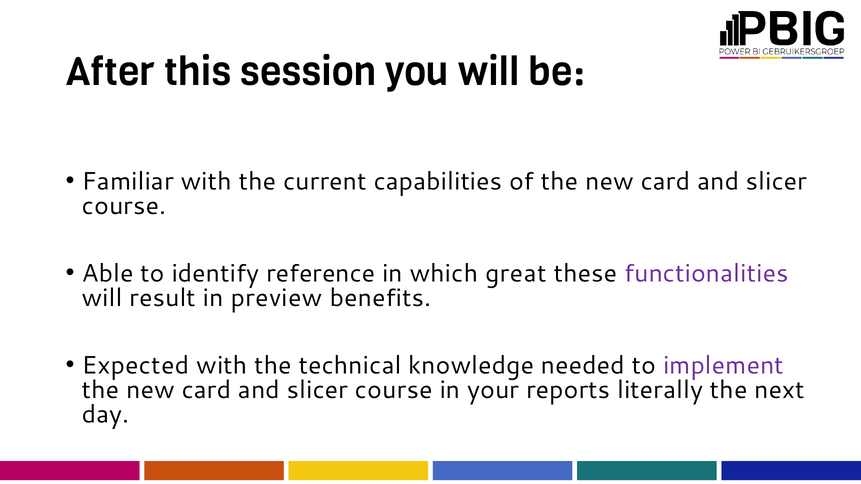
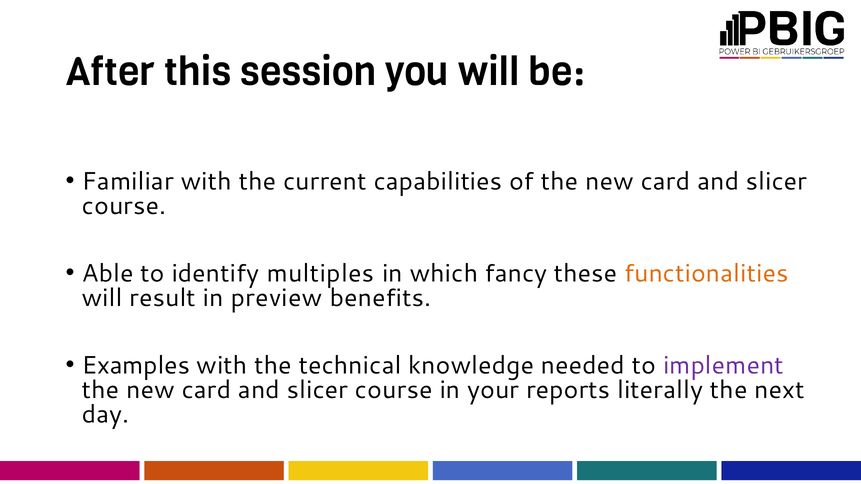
reference: reference -> multiples (320, 274)
great: great -> fancy (516, 274)
functionalities colour: purple -> orange (706, 274)
Expected: Expected -> Examples (136, 366)
